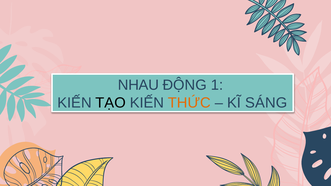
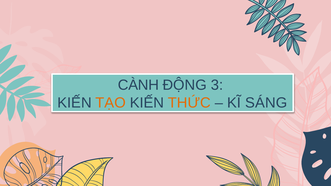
NHAU: NHAU -> CÀNH (138, 85)
1: 1 -> 3 (217, 85)
TẠO colour: black -> orange (111, 103)
